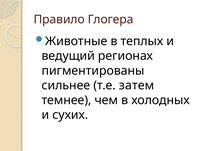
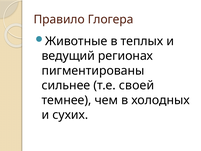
затем: затем -> своей (137, 85)
